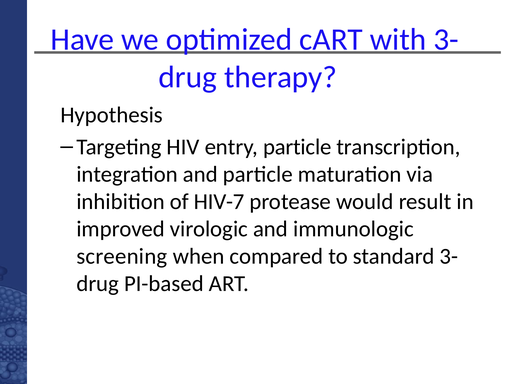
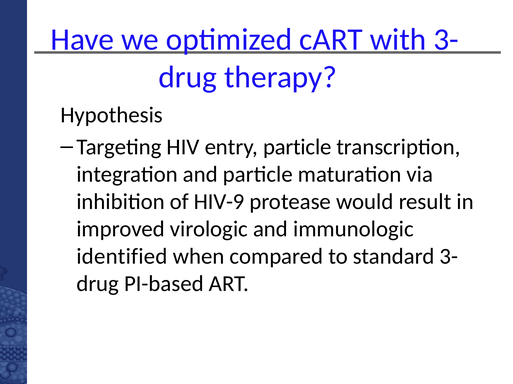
HIV-7: HIV-7 -> HIV-9 (219, 202)
screening: screening -> identified (122, 257)
